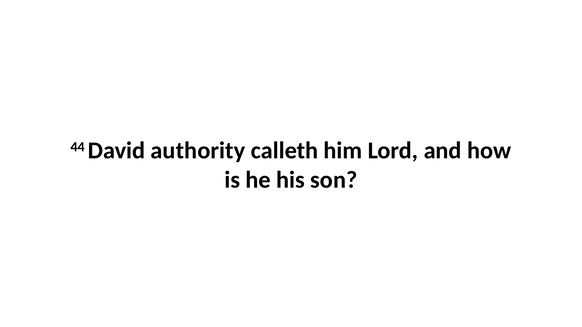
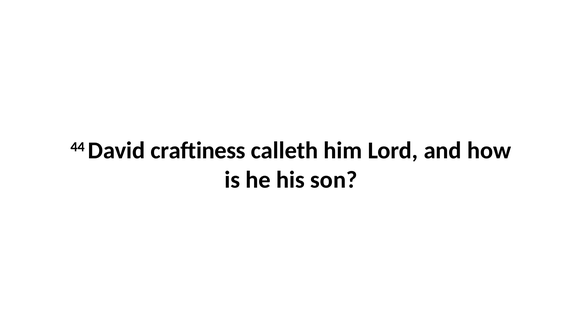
authority: authority -> craftiness (198, 151)
